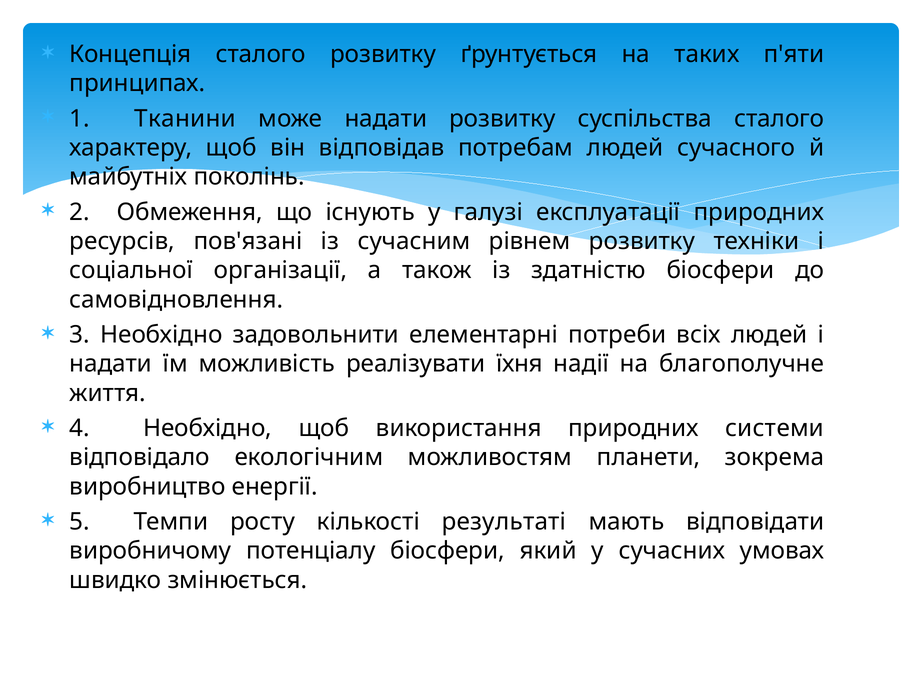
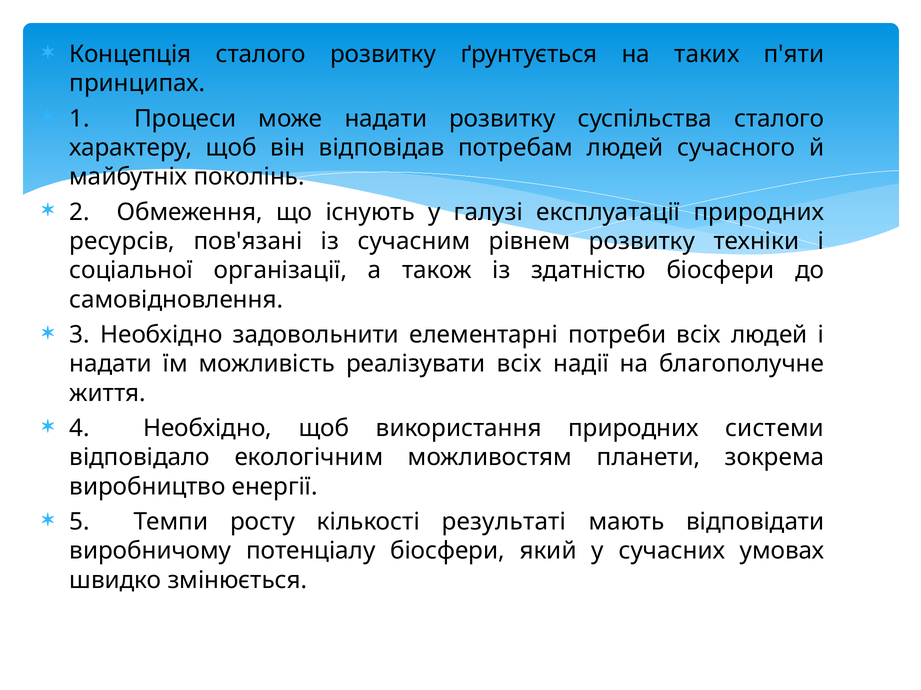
Тканини: Тканини -> Процеси (185, 119)
реалізувати їхня: їхня -> всіх (519, 364)
